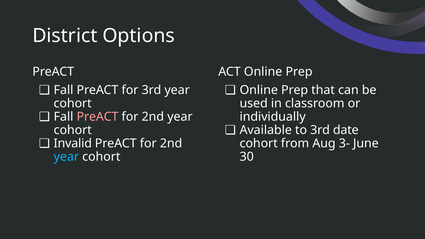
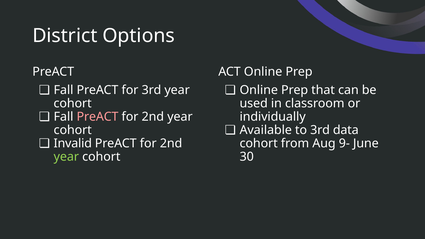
date: date -> data (346, 130)
3-: 3- -> 9- (344, 143)
year colour: light blue -> light green (66, 157)
